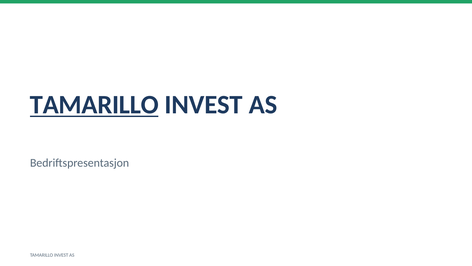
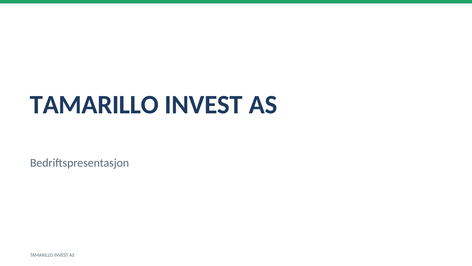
TAMARILLO underline: present -> none (94, 105)
